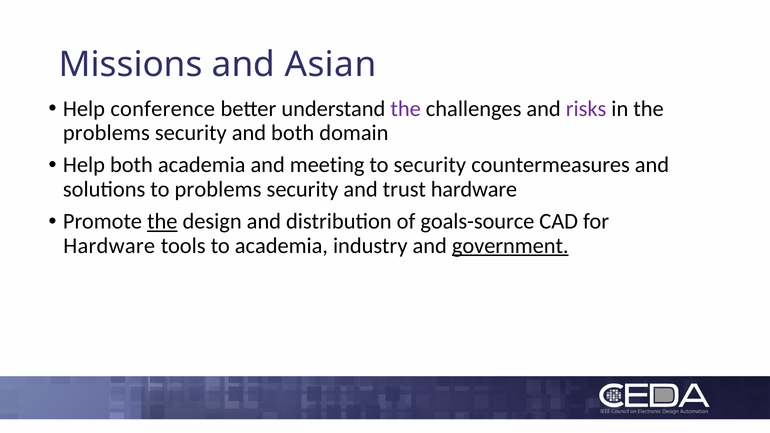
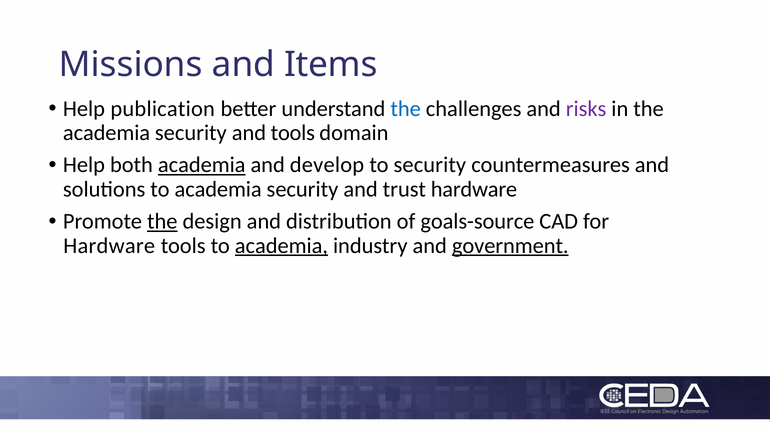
Asian: Asian -> Items (331, 65)
conference: conference -> publication (163, 109)
the colour: purple -> blue (406, 109)
problems: problems -> academia (107, 133)
and both: both -> tools (293, 133)
academia underline: none -> present (202, 165)
meeting: meeting -> develop (327, 165)
solutions to problems: problems -> academia (218, 189)
academia underline: none -> present (281, 246)
